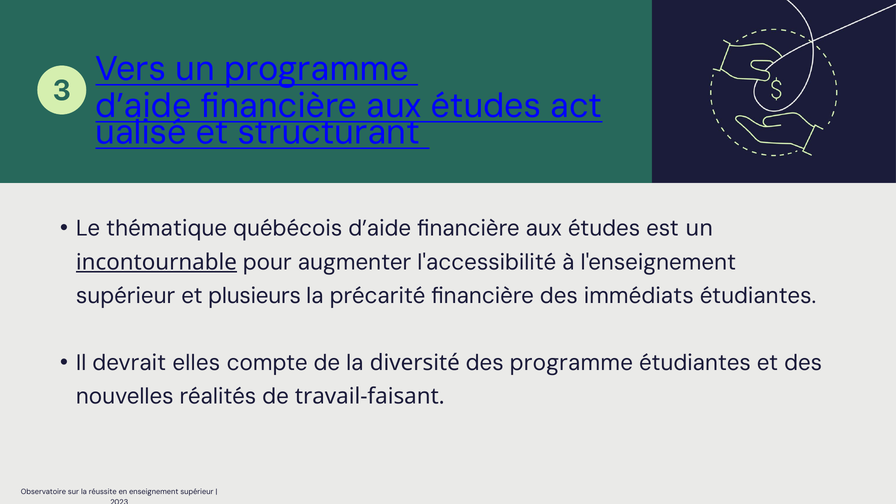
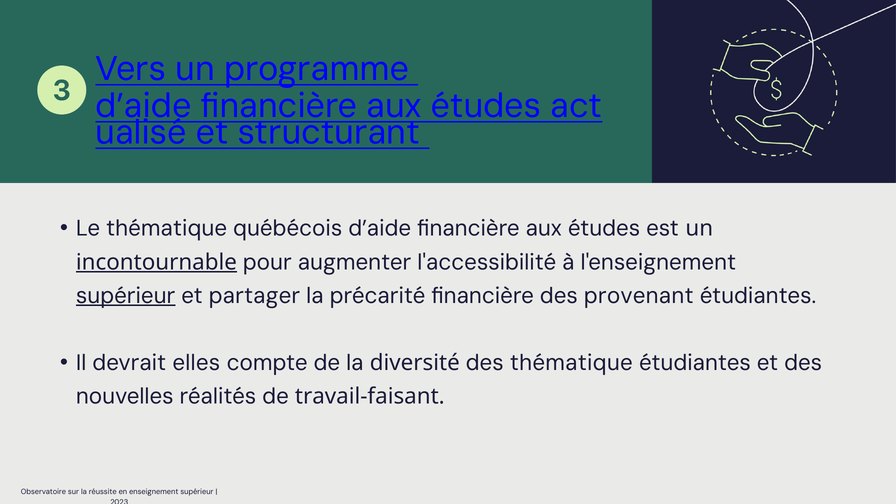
supérieur underline: none -> present (126, 296)
plusieurs: plusieurs -> partager (254, 296)
immédiats: immédiats -> provenant (639, 296)
des programme: programme -> thématique (571, 363)
